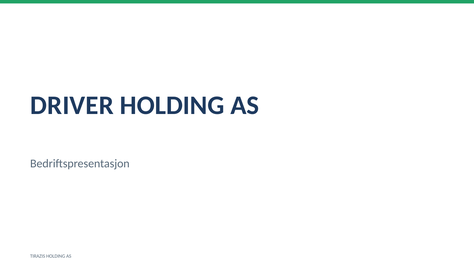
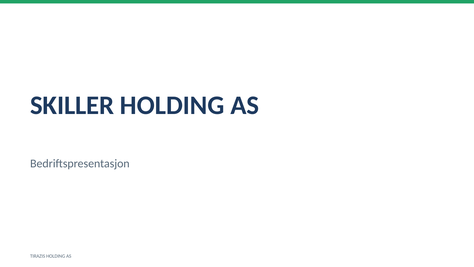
DRIVER: DRIVER -> SKILLER (72, 105)
